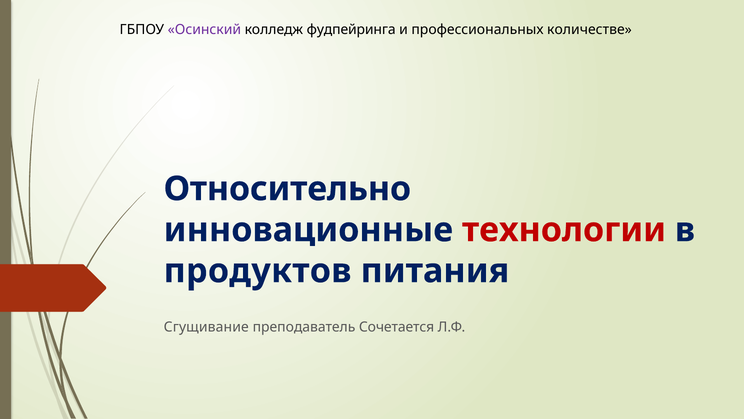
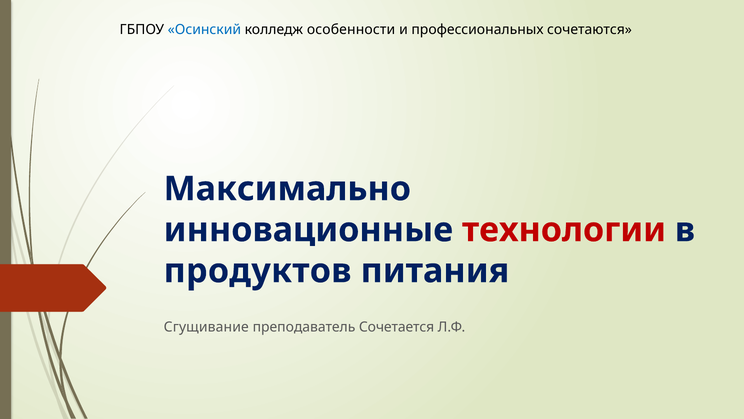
Осинский colour: purple -> blue (204, 30)
фудпейринга: фудпейринга -> особенности (351, 30)
количестве: количестве -> сочетаются (590, 30)
Относительно: Относительно -> Максимально (287, 189)
